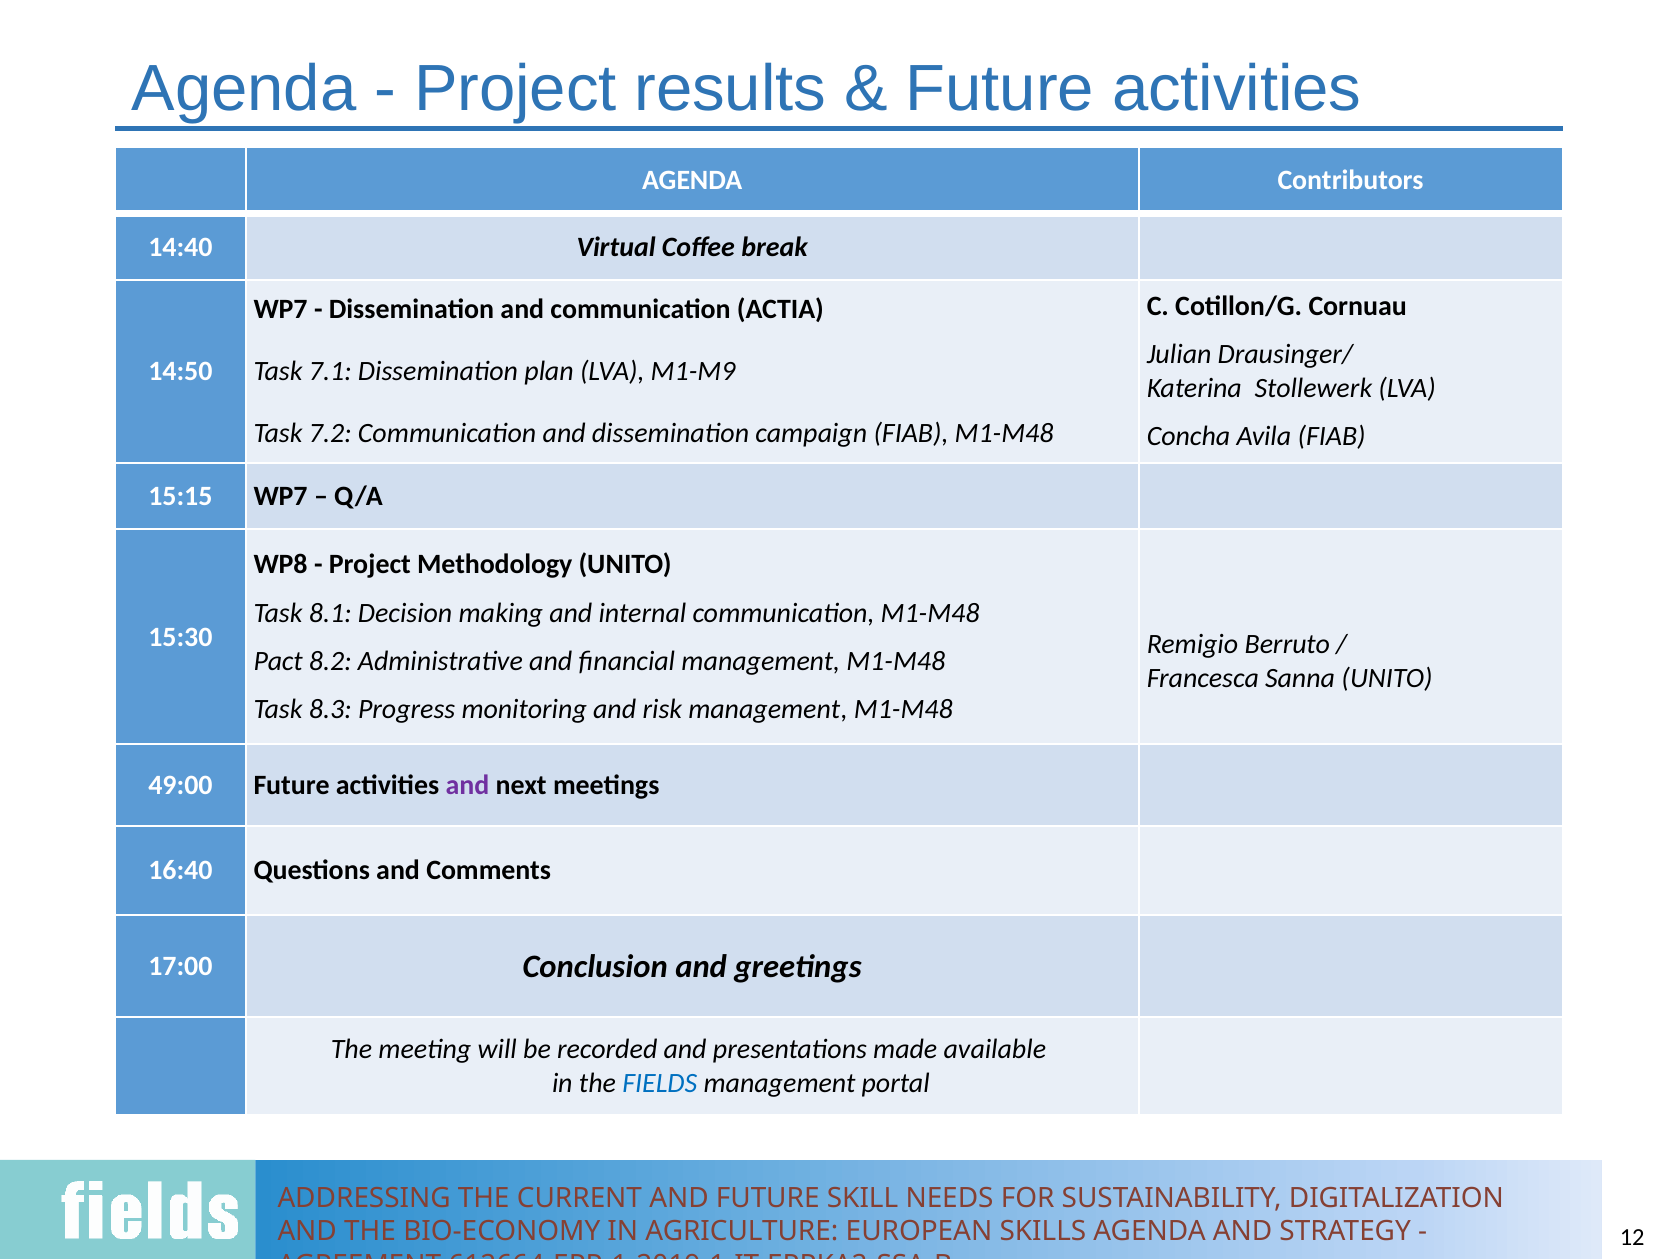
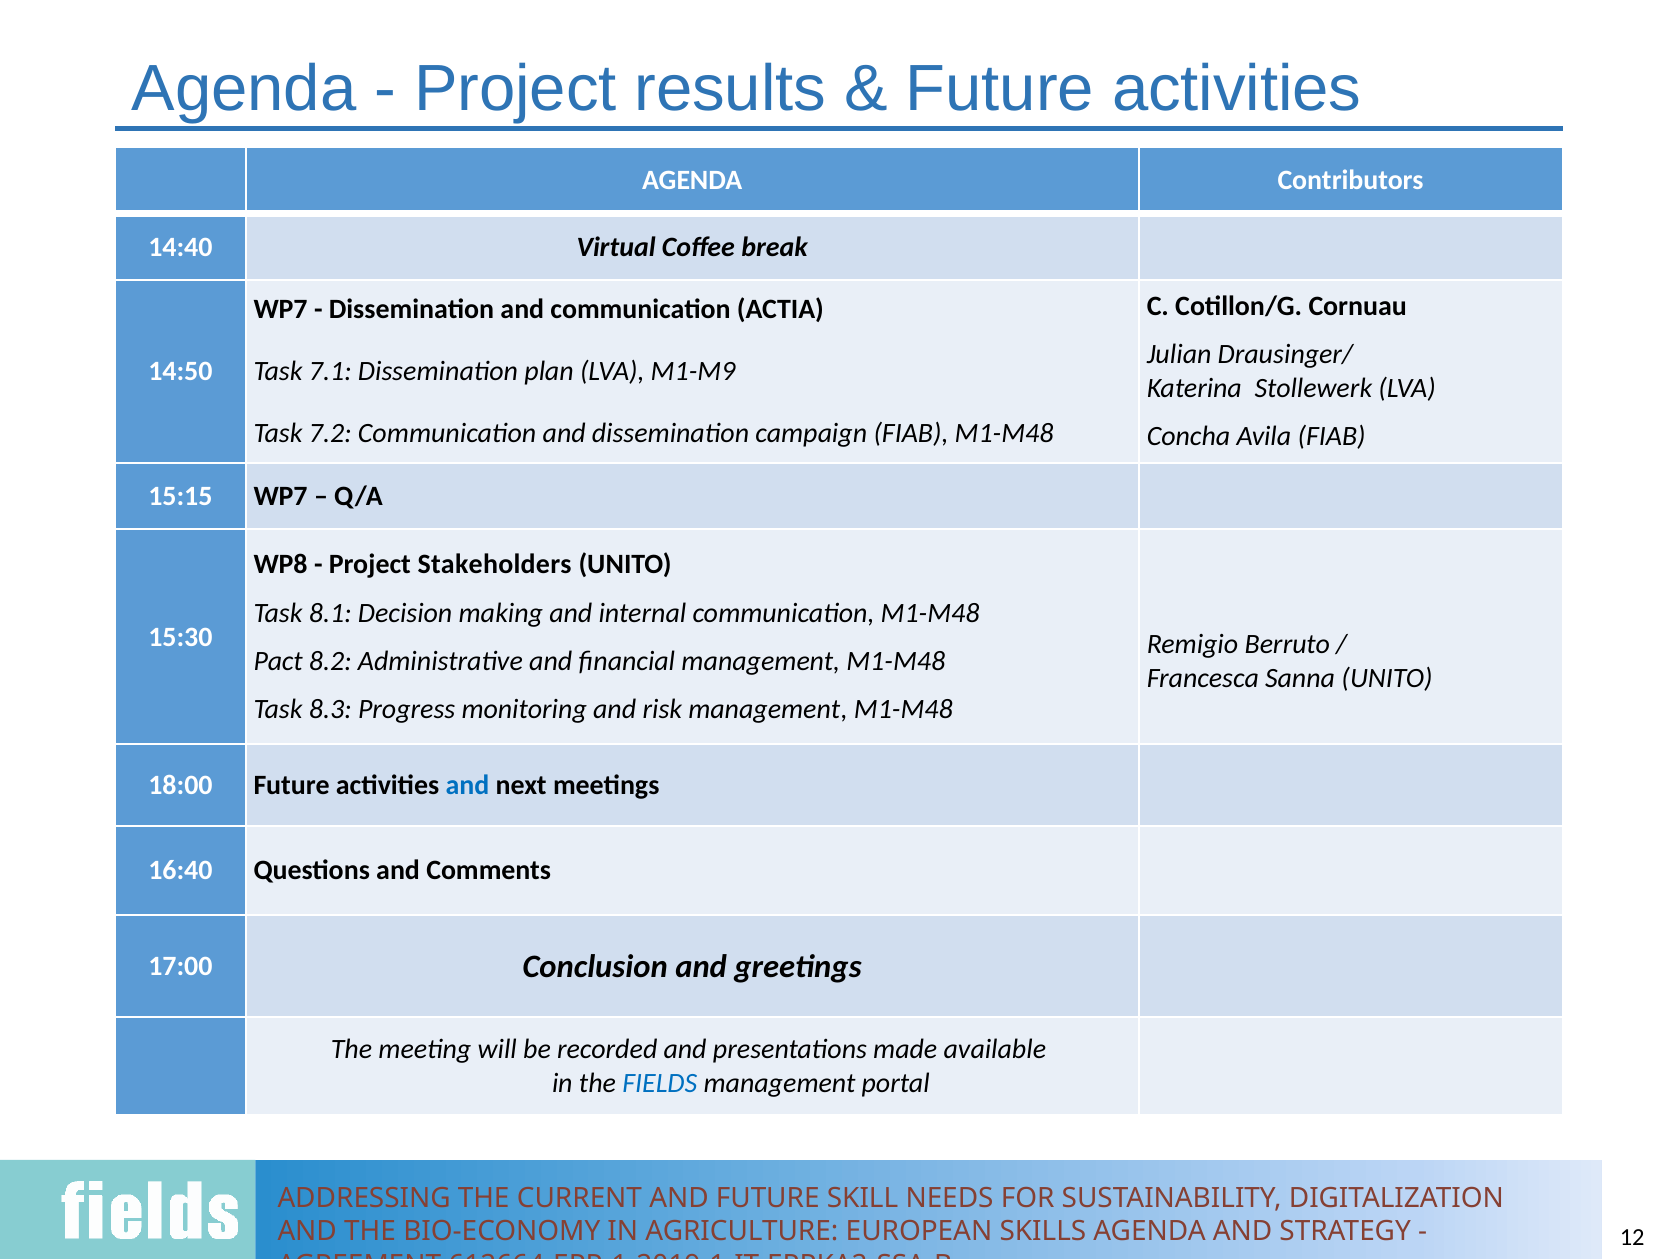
Methodology: Methodology -> Stakeholders (495, 564)
49:00: 49:00 -> 18:00 (180, 785)
and colour: purple -> blue (467, 785)
